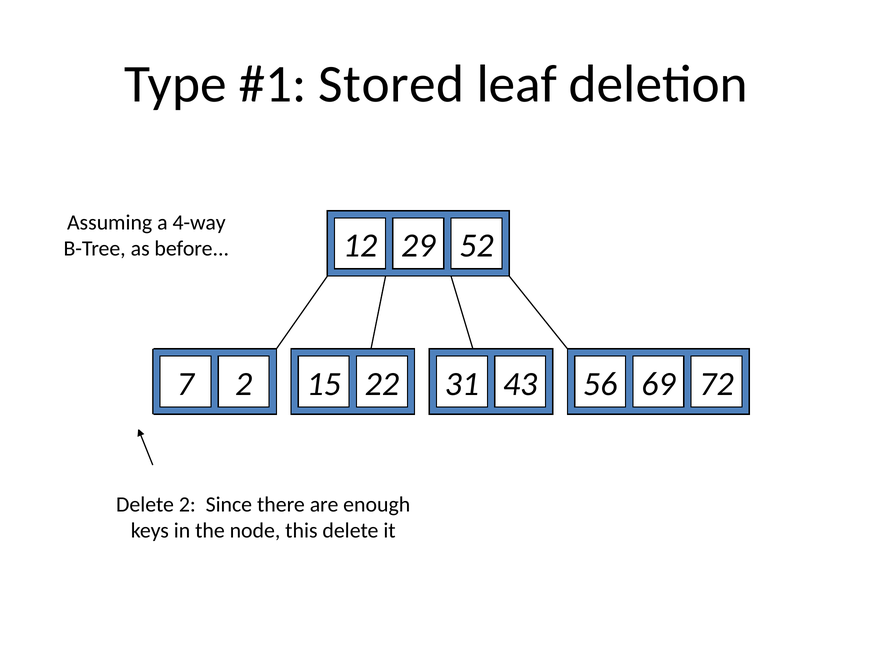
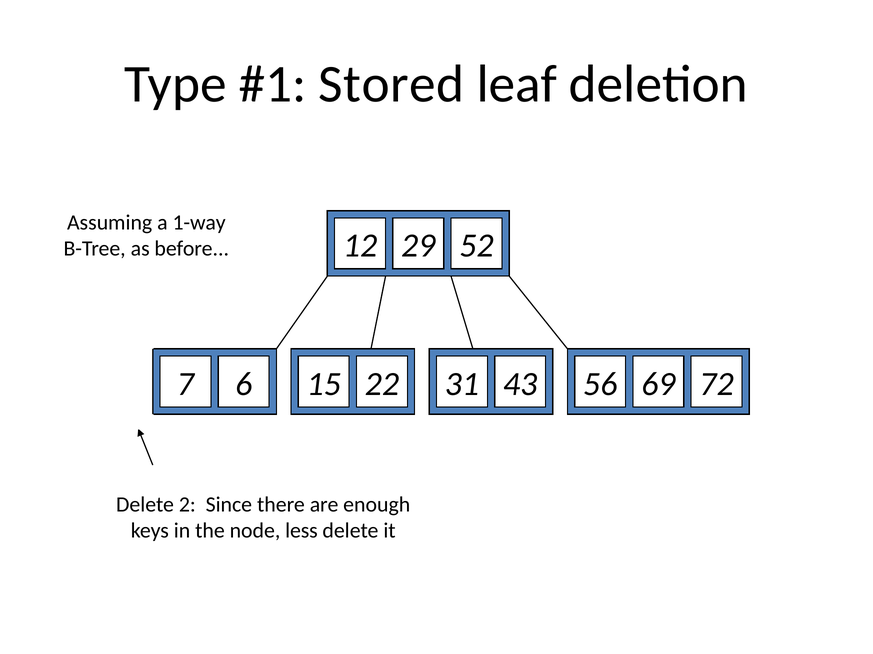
4-way: 4-way -> 1-way (199, 223)
7 2: 2 -> 6 (244, 384)
this: this -> less (301, 531)
